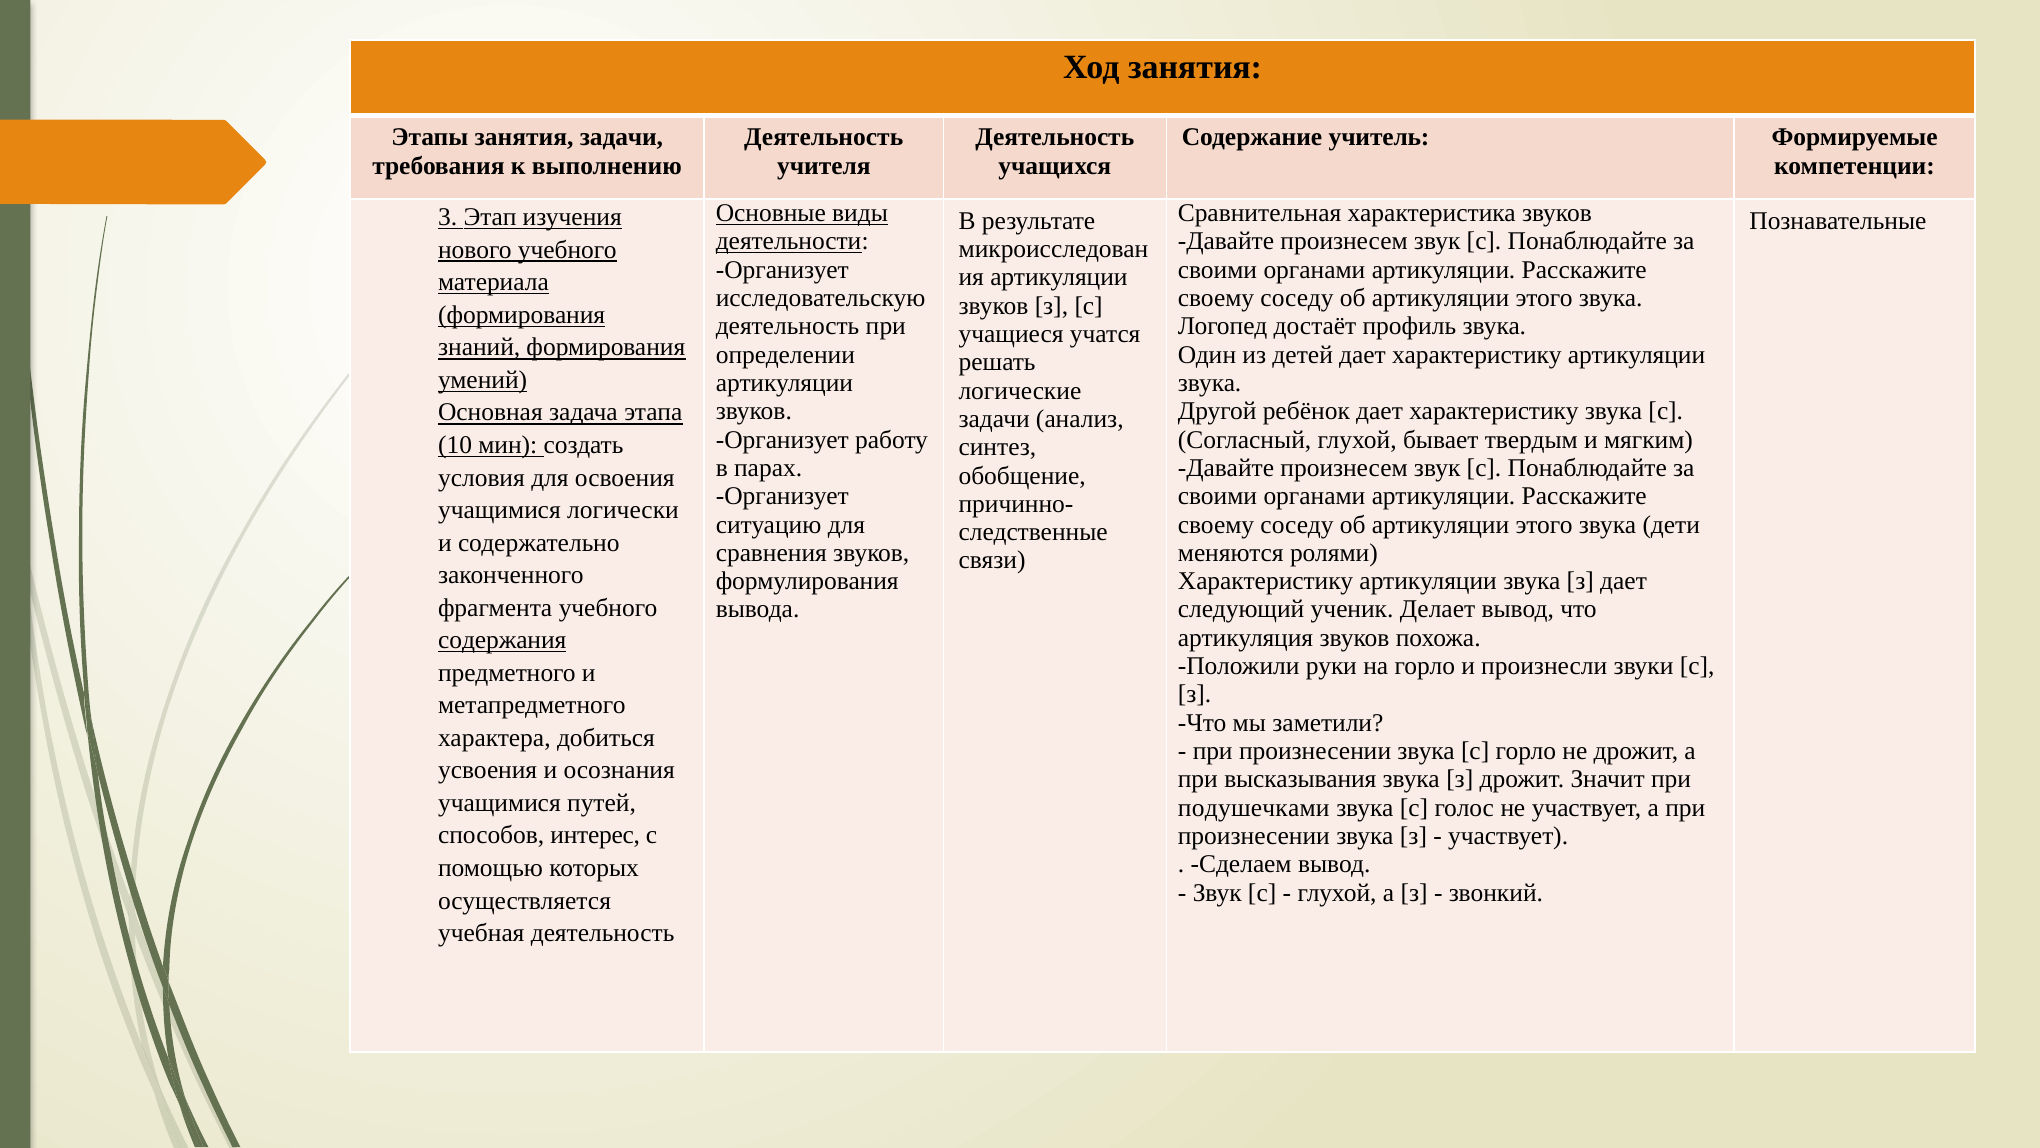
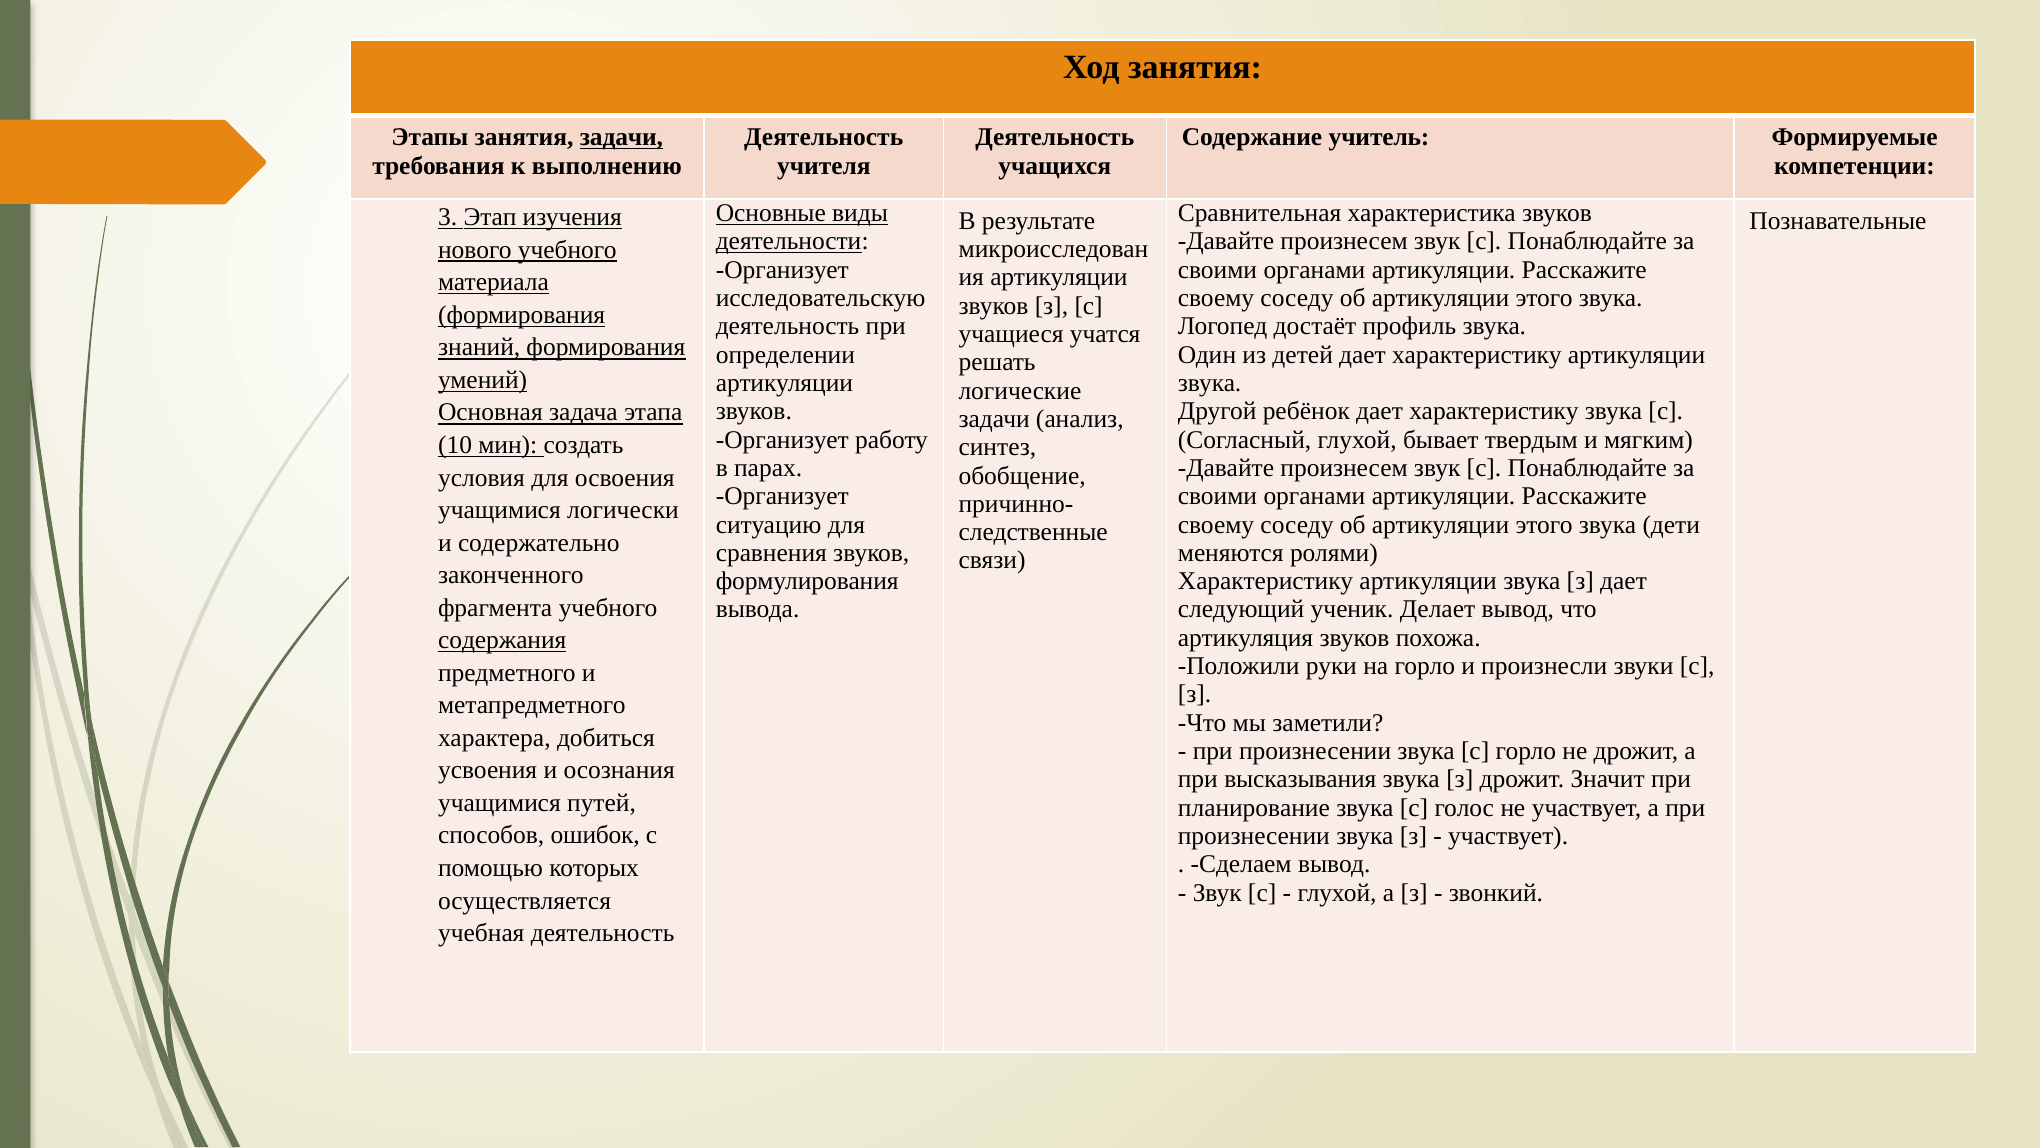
задачи underline: none -> present (621, 137)
подушечками: подушечками -> планирование (1254, 807)
интерес: интерес -> ошибок (595, 835)
